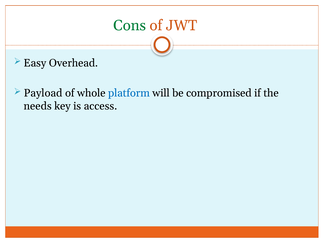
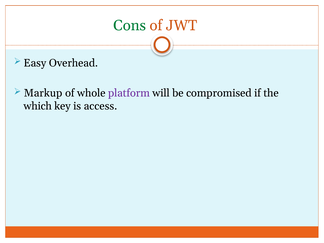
Payload: Payload -> Markup (43, 93)
platform colour: blue -> purple (129, 93)
needs: needs -> which (38, 106)
